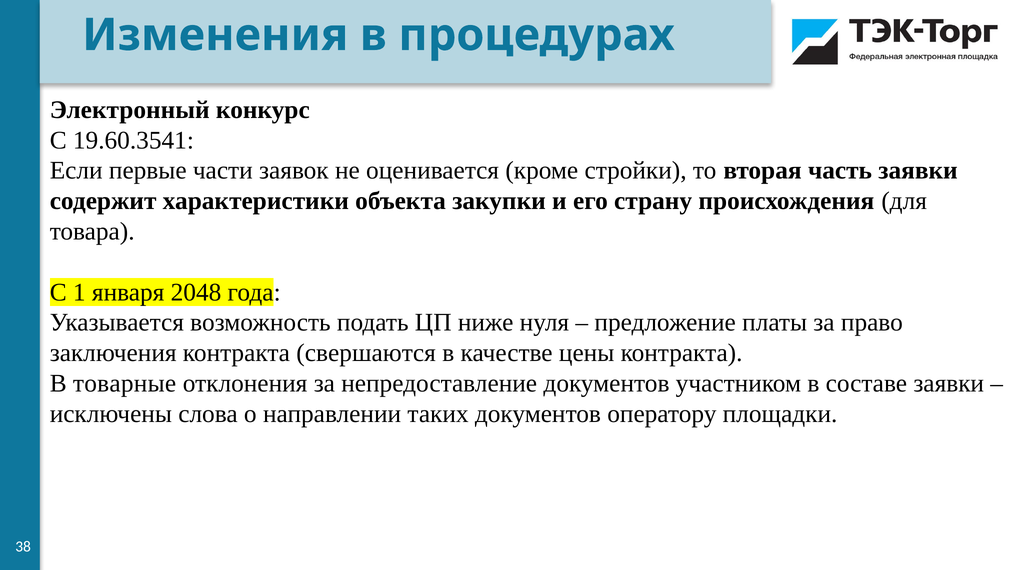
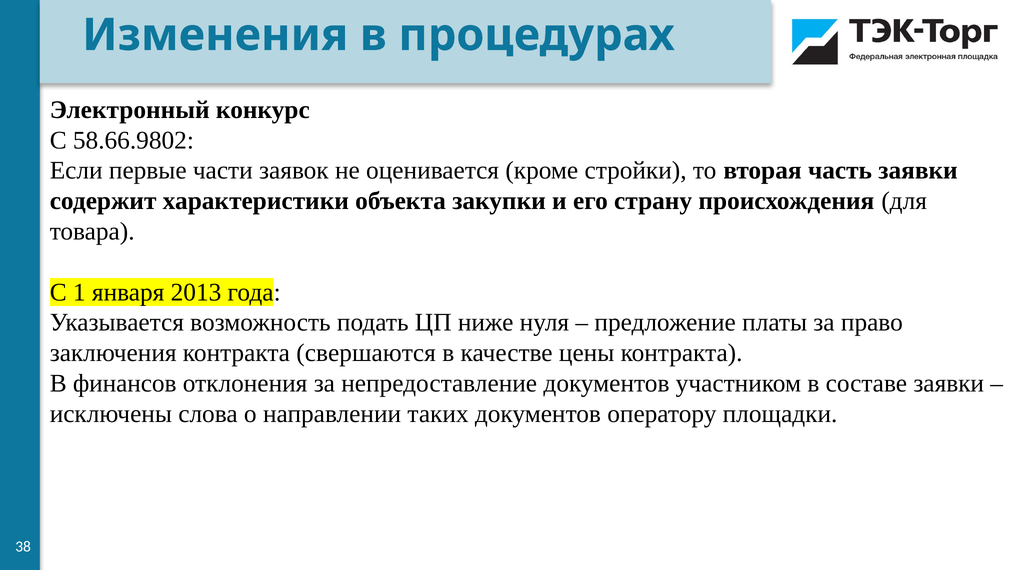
19.60.3541: 19.60.3541 -> 58.66.9802 (133, 140)
2048: 2048 -> 2013 (196, 292)
товарные: товарные -> финансов (125, 384)
